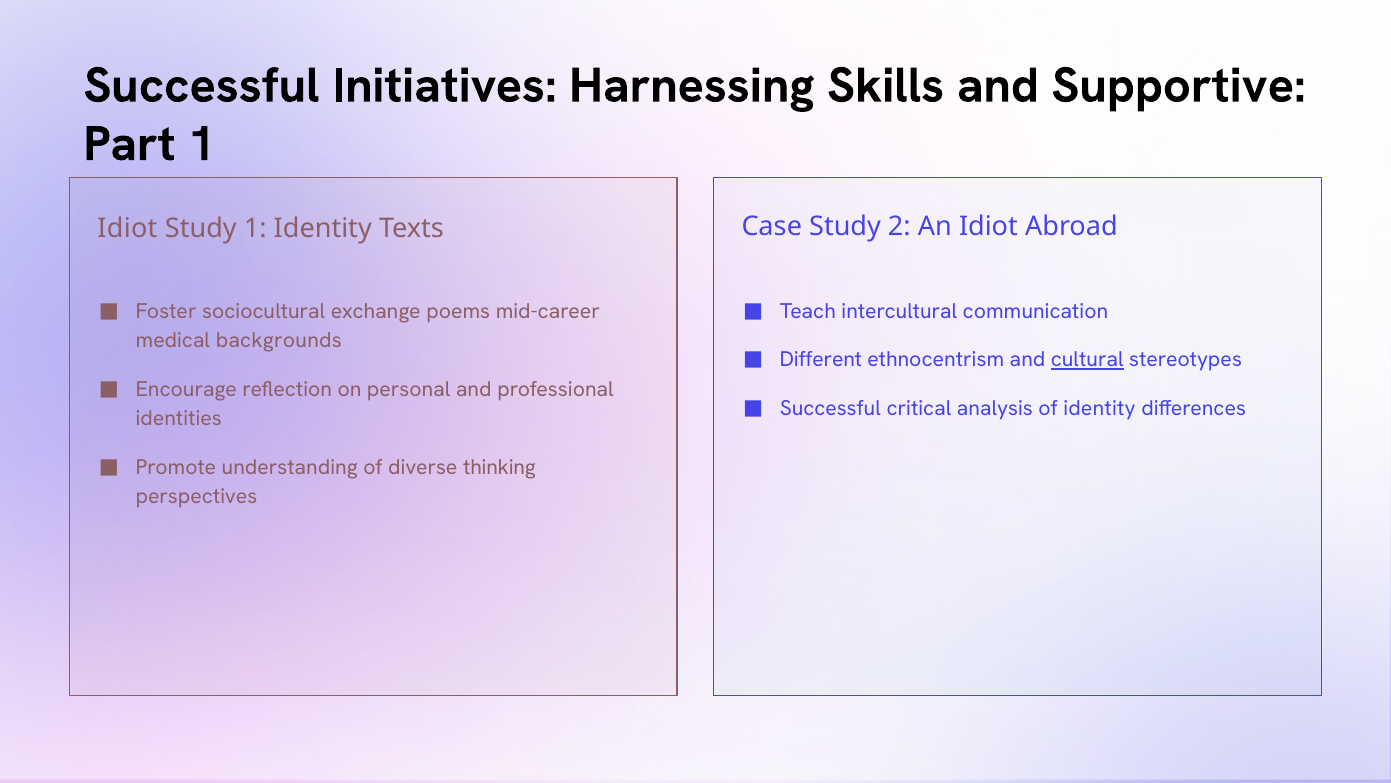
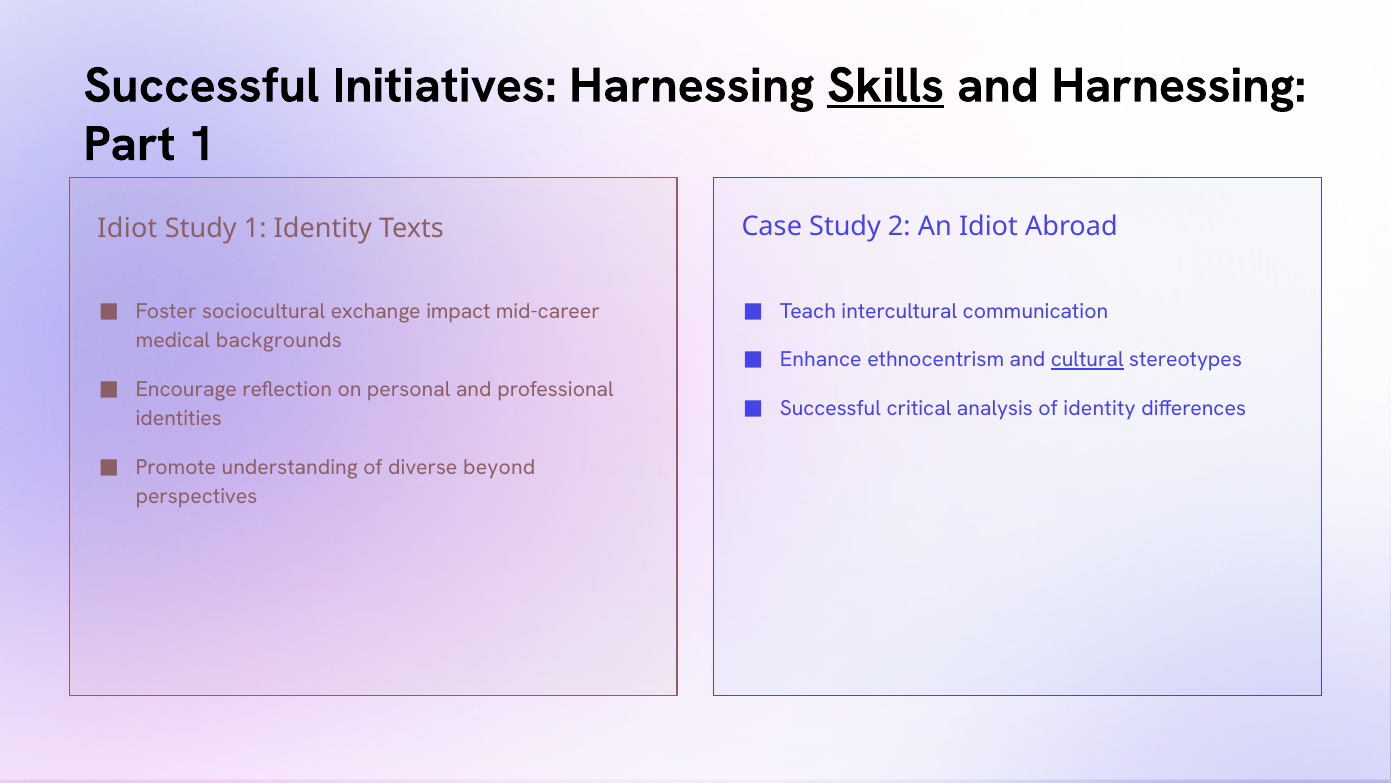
Skills underline: none -> present (886, 85)
and Supportive: Supportive -> Harnessing (1179, 85)
poems: poems -> impact (458, 311)
Different: Different -> Enhance (821, 360)
thinking: thinking -> beyond (499, 467)
